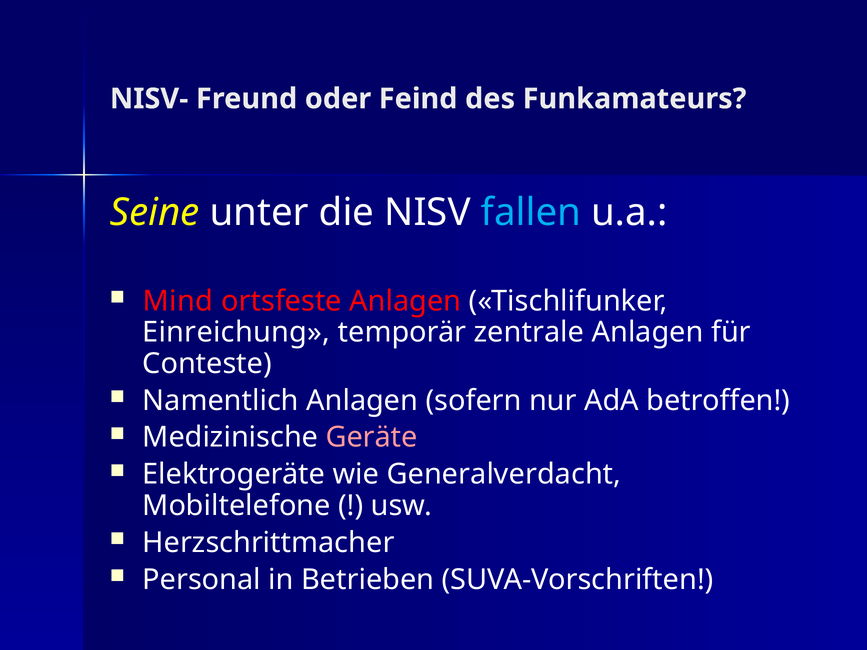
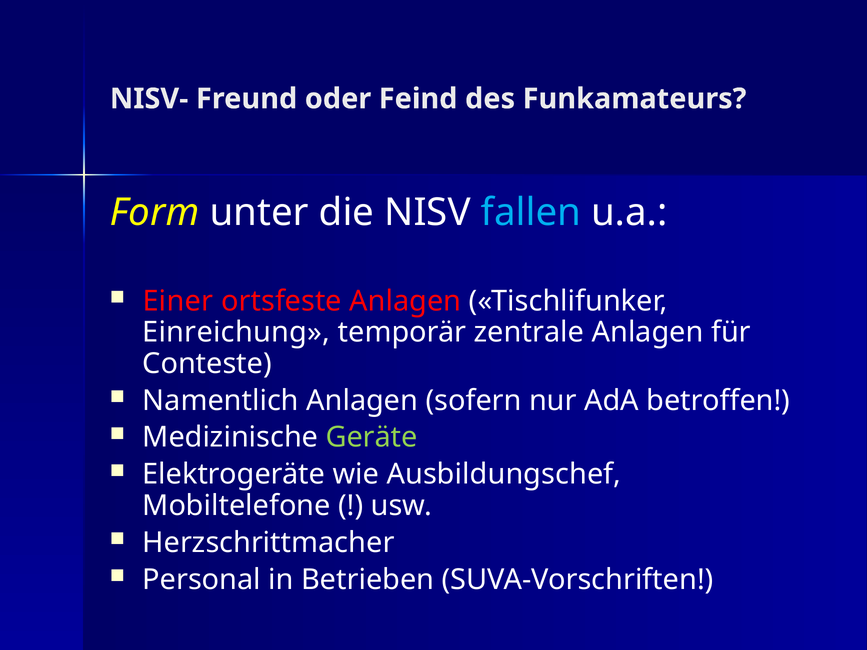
Seine: Seine -> Form (155, 213)
Mind: Mind -> Einer (178, 301)
Geräte colour: pink -> light green (372, 438)
Generalverdacht: Generalverdacht -> Ausbildungschef (504, 475)
